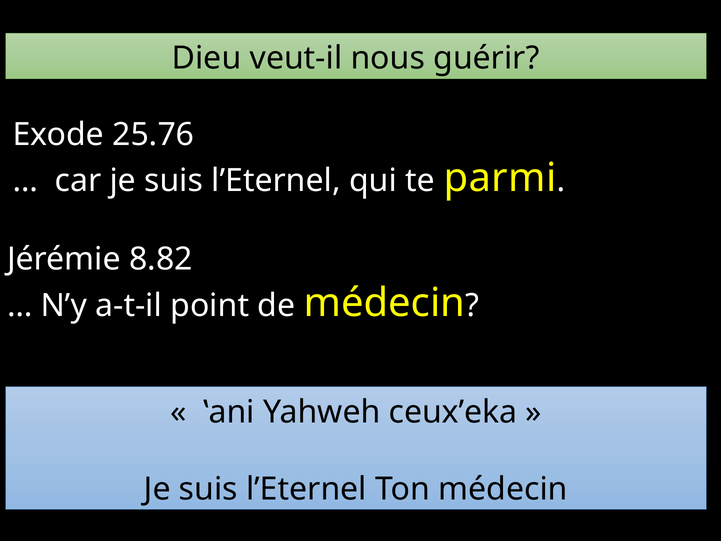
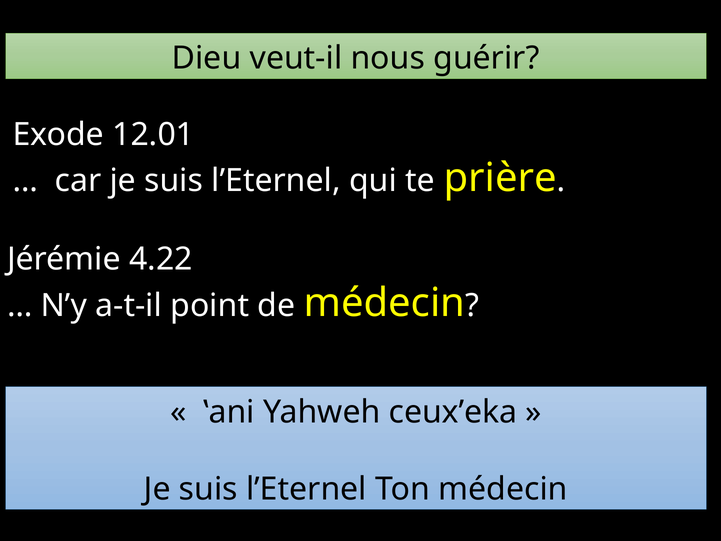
25.76: 25.76 -> 12.01 (153, 134)
parmi: parmi -> prière (500, 178)
8.82: 8.82 -> 4.22 (161, 259)
